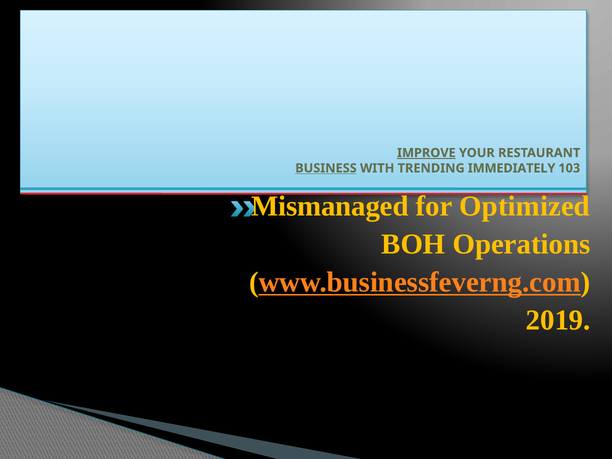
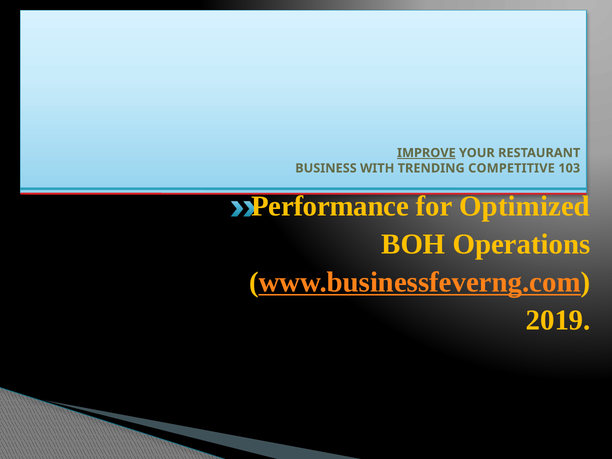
BUSINESS underline: present -> none (326, 168)
IMMEDIATELY: IMMEDIATELY -> COMPETITIVE (511, 168)
Mismanaged: Mismanaged -> Performance (330, 206)
